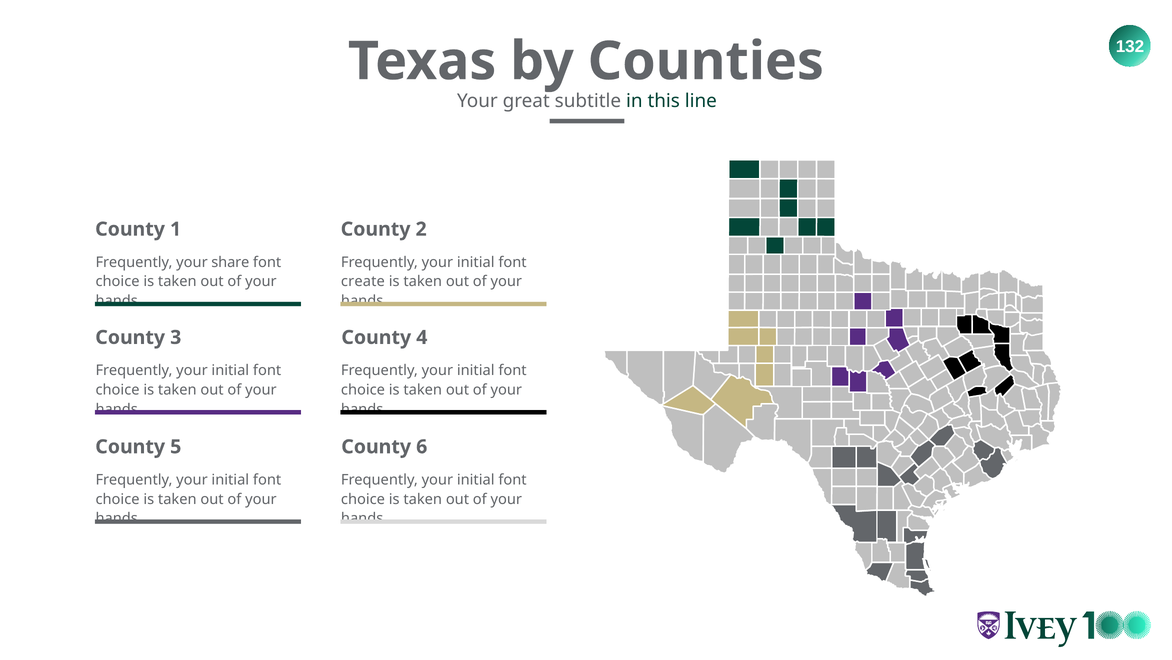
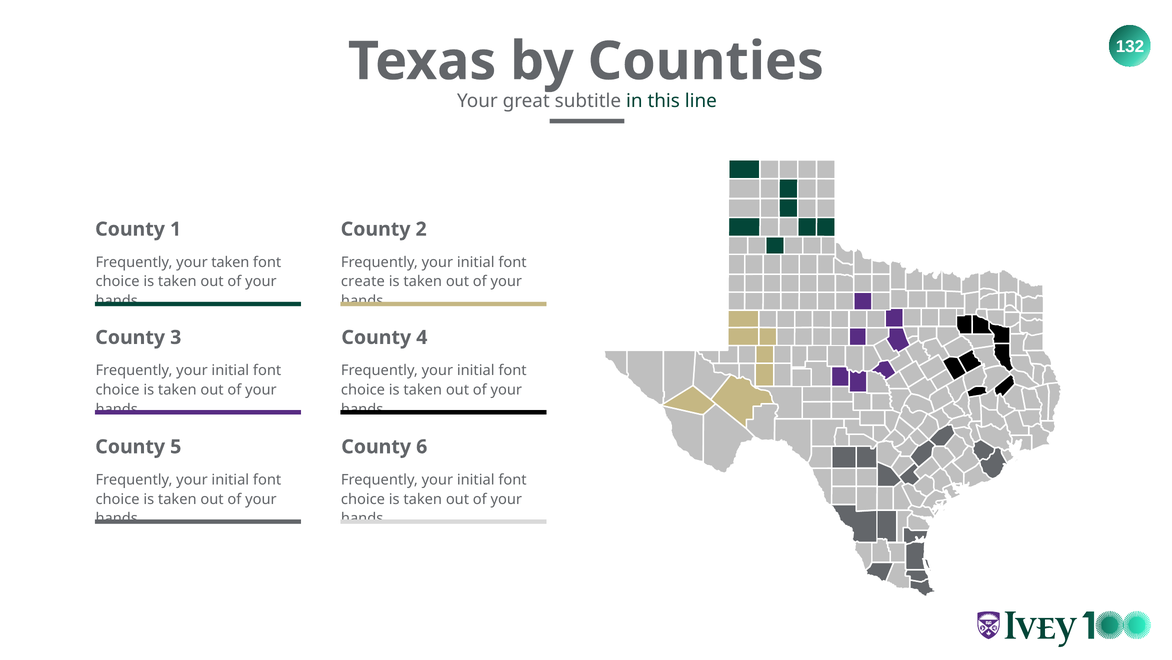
your share: share -> taken (230, 262)
